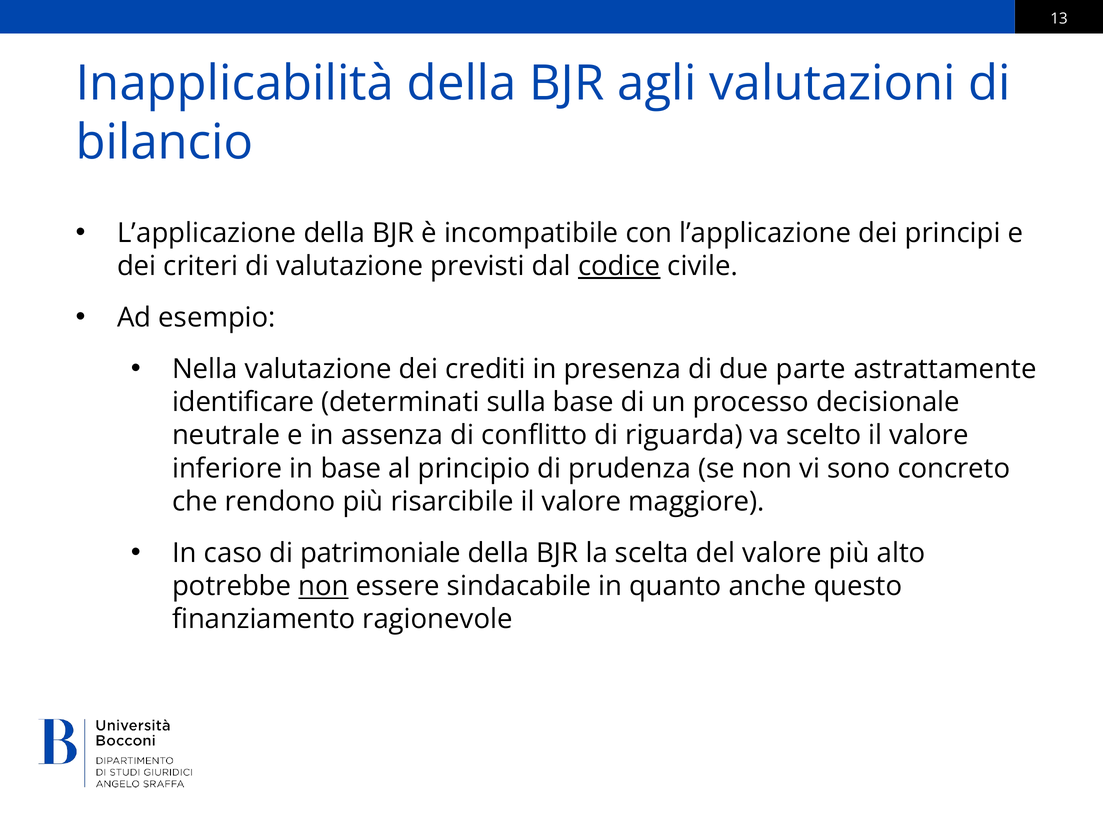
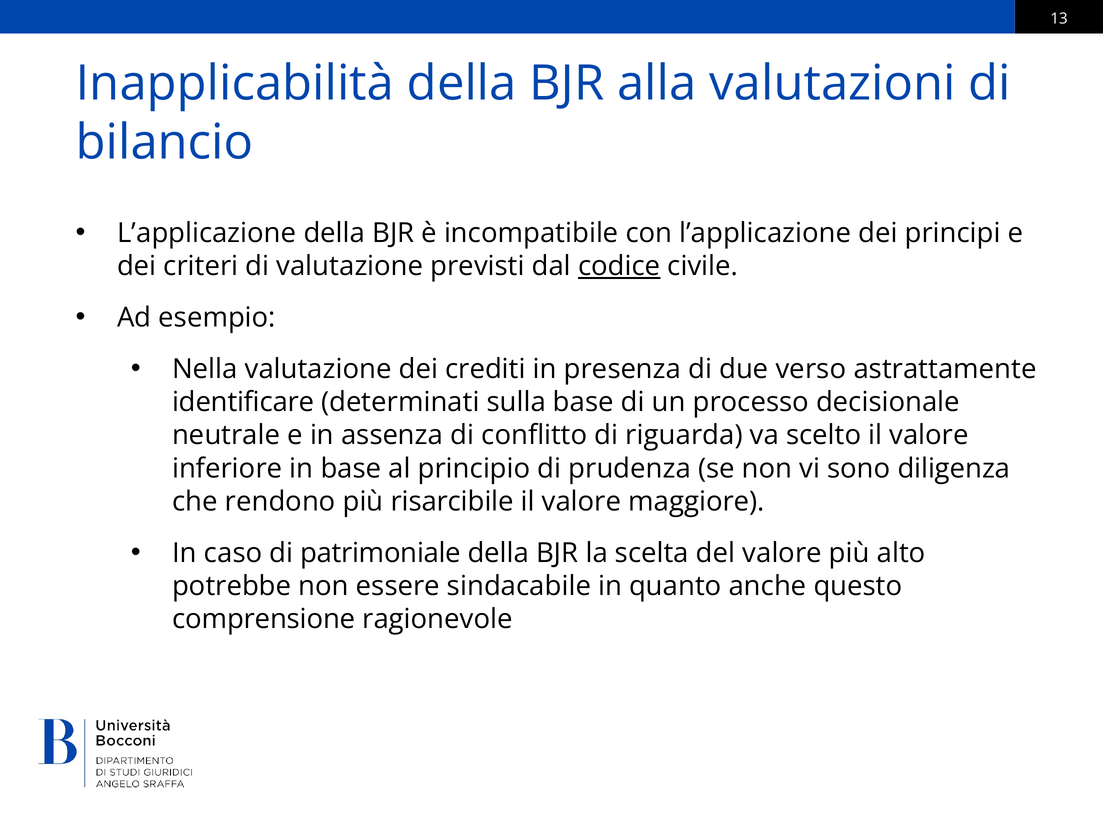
agli: agli -> alla (657, 84)
parte: parte -> verso (811, 369)
concreto: concreto -> diligenza (954, 468)
non underline: present -> none (324, 586)
finanziamento: finanziamento -> comprensione (264, 619)
